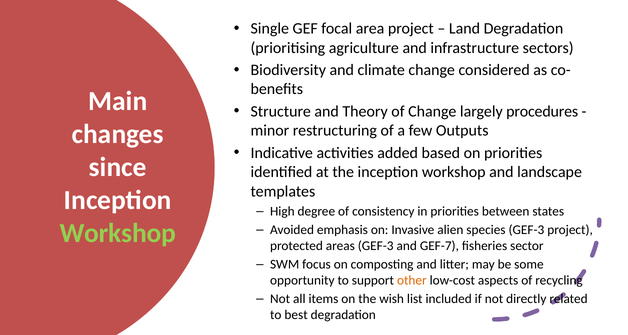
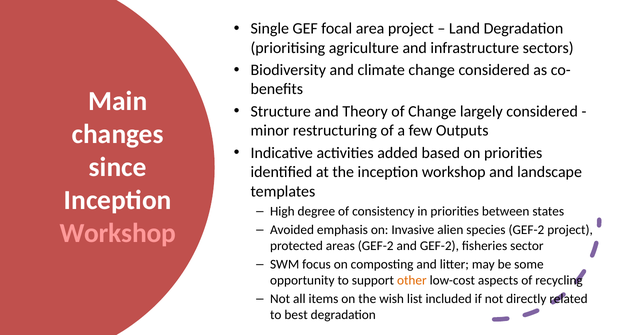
largely procedures: procedures -> considered (542, 112)
Workshop colour: light green -> pink (118, 233)
species GEF-3: GEF-3 -> GEF-2 (526, 230)
areas GEF-3: GEF-3 -> GEF-2 (376, 246)
and GEF-7: GEF-7 -> GEF-2 (439, 246)
